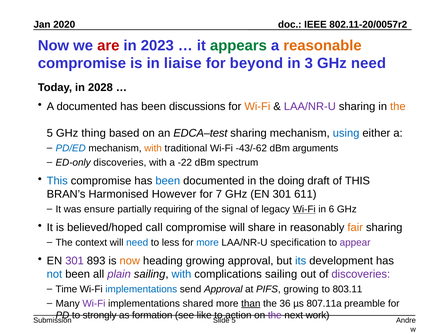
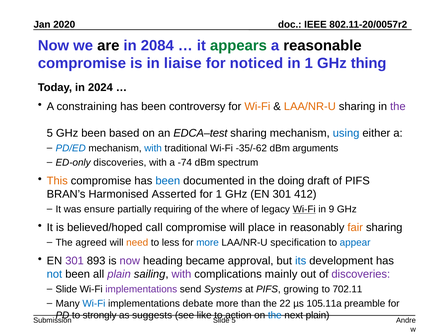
are colour: red -> black (108, 46)
2023: 2023 -> 2084 (157, 46)
reasonable colour: orange -> black (322, 46)
beyond: beyond -> noticed (256, 63)
in 3: 3 -> 1 (309, 63)
GHz need: need -> thing (369, 63)
2028: 2028 -> 2024 (100, 88)
A documented: documented -> constraining (87, 106)
discussions: discussions -> controversy (197, 106)
LAA/NR-U colour: purple -> orange (310, 106)
the colour: orange -> purple (398, 106)
GHz thing: thing -> been (94, 133)
with colour: orange -> blue (153, 148)
-43/-62: -43/-62 -> -35/-62 (251, 148)
-22: -22 -> -74 (185, 163)
This colour: blue -> orange (57, 181)
of THIS: THIS -> PIFS (357, 181)
However: However -> Asserted (174, 194)
for 7: 7 -> 1 (219, 194)
611: 611 -> 412 (305, 194)
signal: signal -> where (235, 209)
6: 6 -> 9 (331, 209)
share: share -> place (262, 227)
context: context -> agreed (91, 242)
need colour: blue -> orange (137, 242)
appear colour: purple -> blue (355, 242)
now colour: orange -> purple (130, 261)
heading growing: growing -> became (205, 261)
with colour: blue -> purple (181, 274)
complications sailing: sailing -> mainly (281, 274)
Time: Time -> Slide (66, 289)
implementations colour: blue -> purple (141, 289)
send Approval: Approval -> Systems (223, 289)
803.11: 803.11 -> 702.11 (347, 289)
Wi-Fi colour: purple -> blue (94, 303)
shared: shared -> debate (198, 303)
than underline: present -> none (251, 303)
36: 36 -> 22 (285, 303)
807.11a: 807.11a -> 105.11a (324, 303)
formation: formation -> suggests (152, 315)
the colour: purple -> blue (275, 315)
next work: work -> plain (318, 315)
